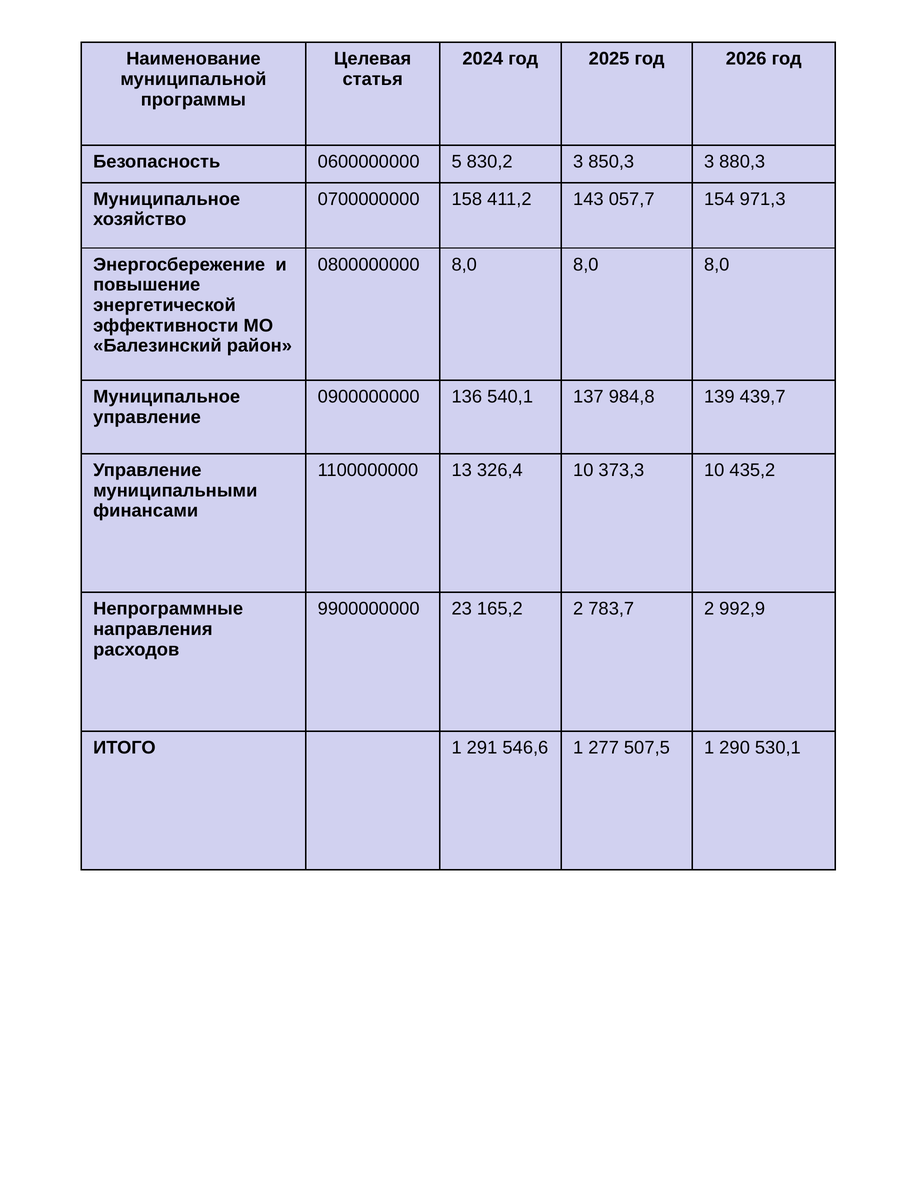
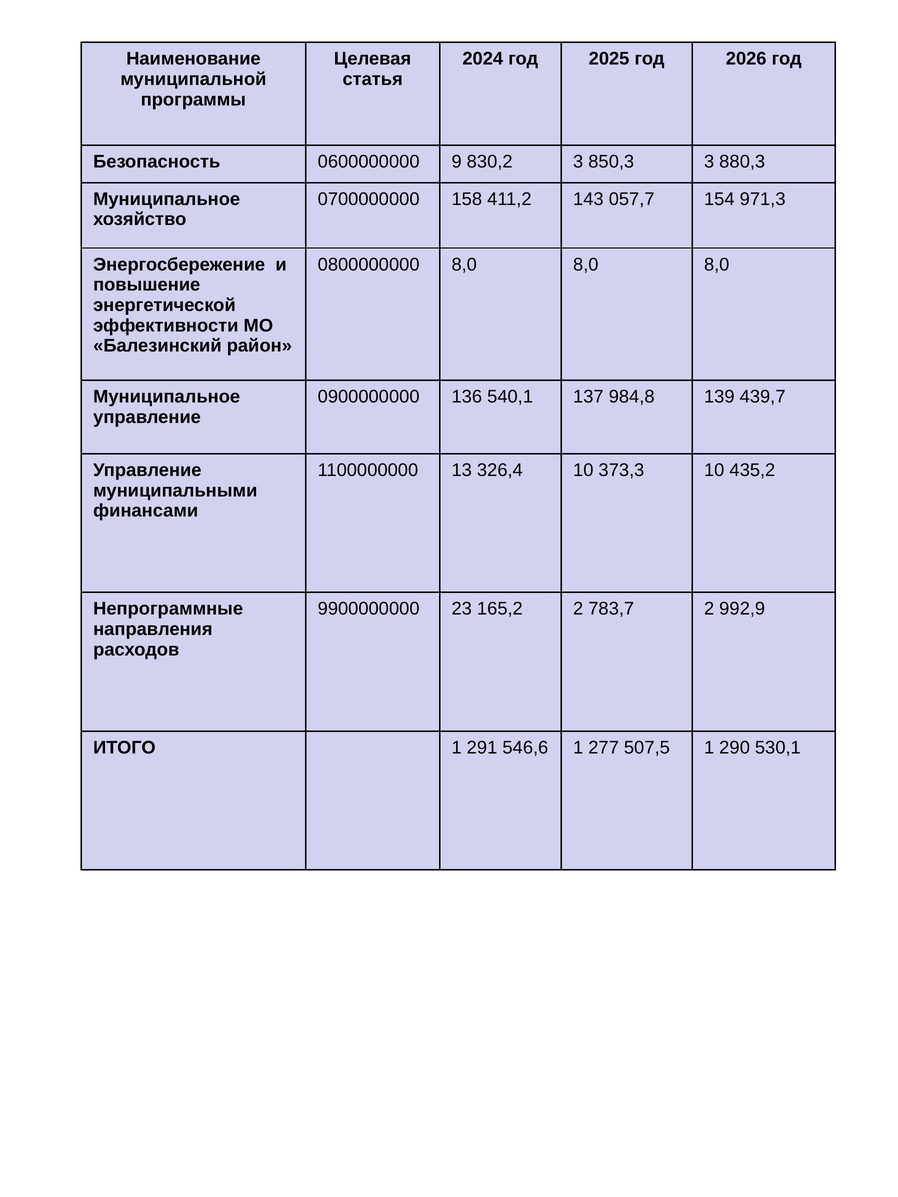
5: 5 -> 9 (457, 162)
